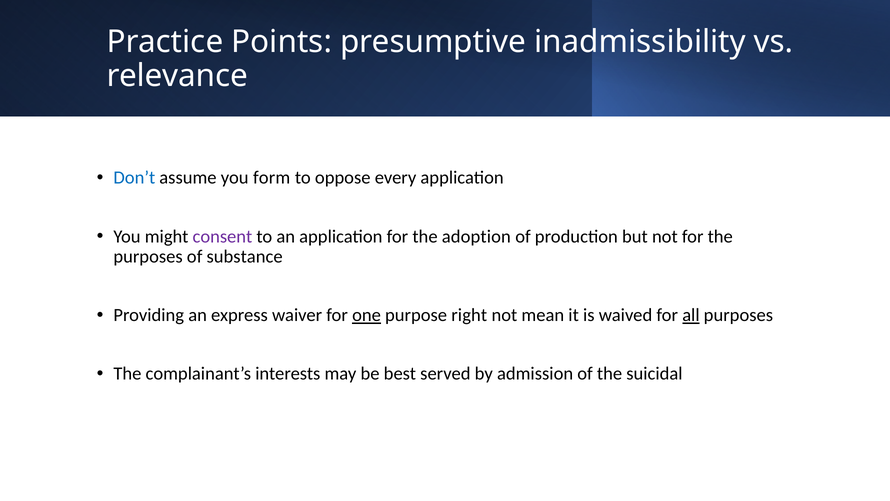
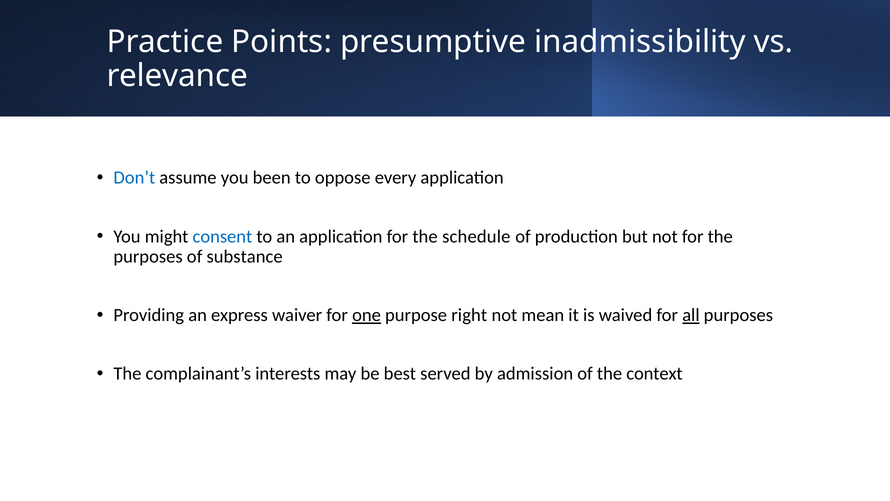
form: form -> been (272, 178)
consent colour: purple -> blue (222, 236)
adoption: adoption -> schedule (476, 236)
suicidal: suicidal -> context (654, 374)
